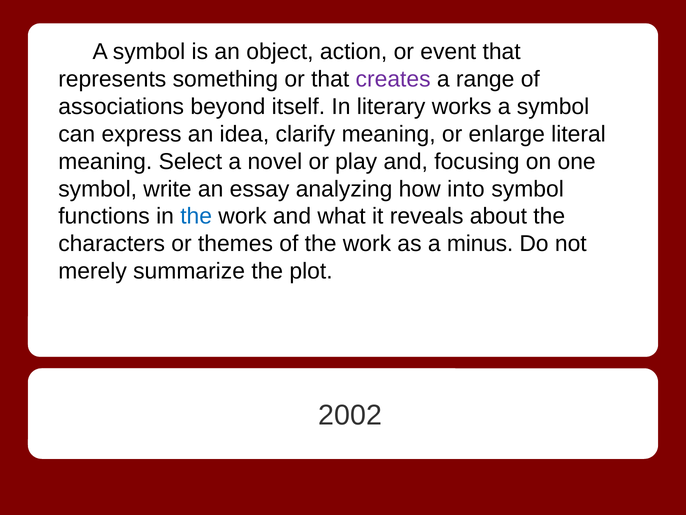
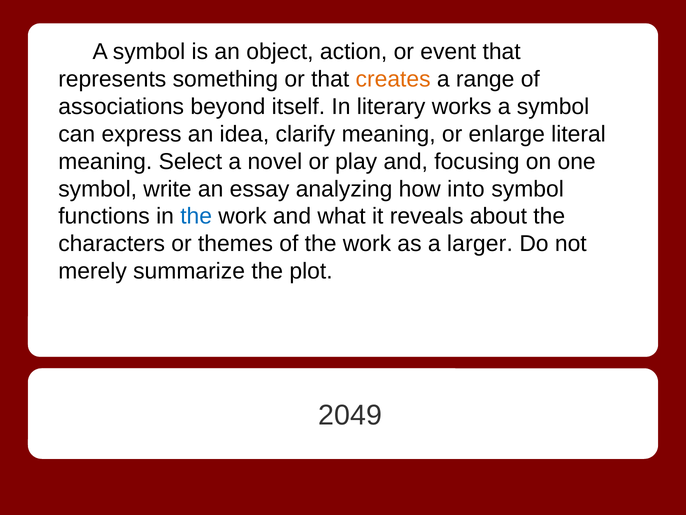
creates colour: purple -> orange (393, 79)
minus: minus -> larger (480, 244)
2002: 2002 -> 2049 (350, 415)
